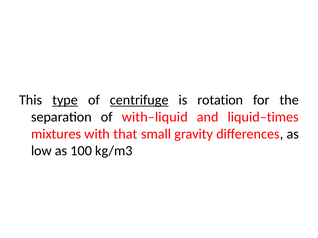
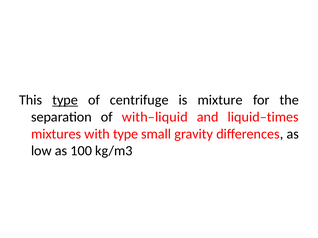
centrifuge underline: present -> none (139, 100)
rotation: rotation -> mixture (220, 100)
with that: that -> type (126, 134)
